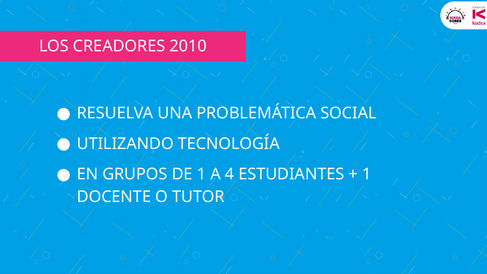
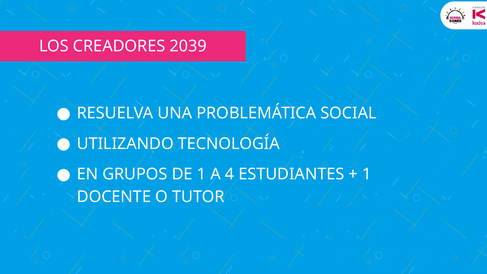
2010: 2010 -> 2039 (188, 46)
